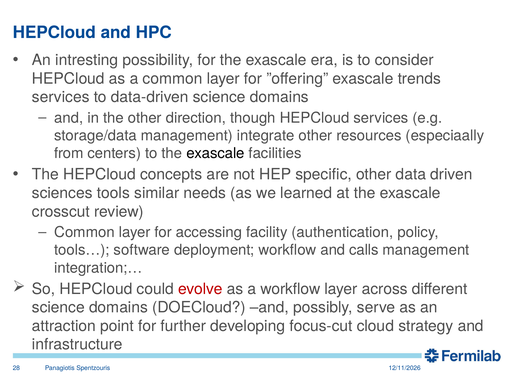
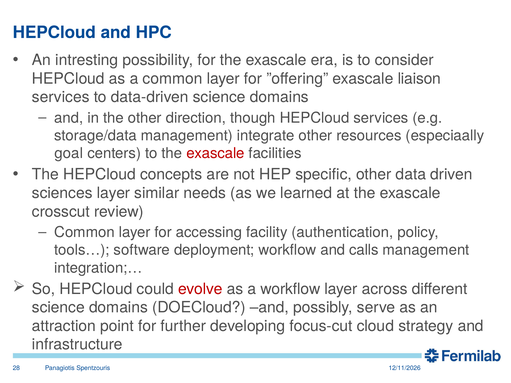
trends: trends -> liaison (419, 79)
from: from -> goal (69, 153)
exascale colour: black -> red (215, 153)
sciences tools: tools -> layer (113, 193)
